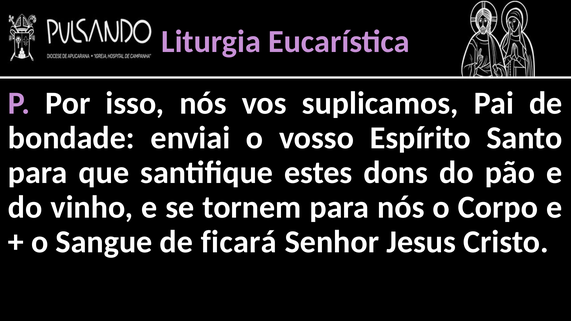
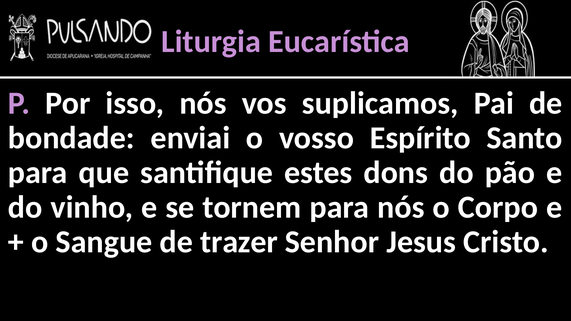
ficará: ficará -> trazer (239, 242)
